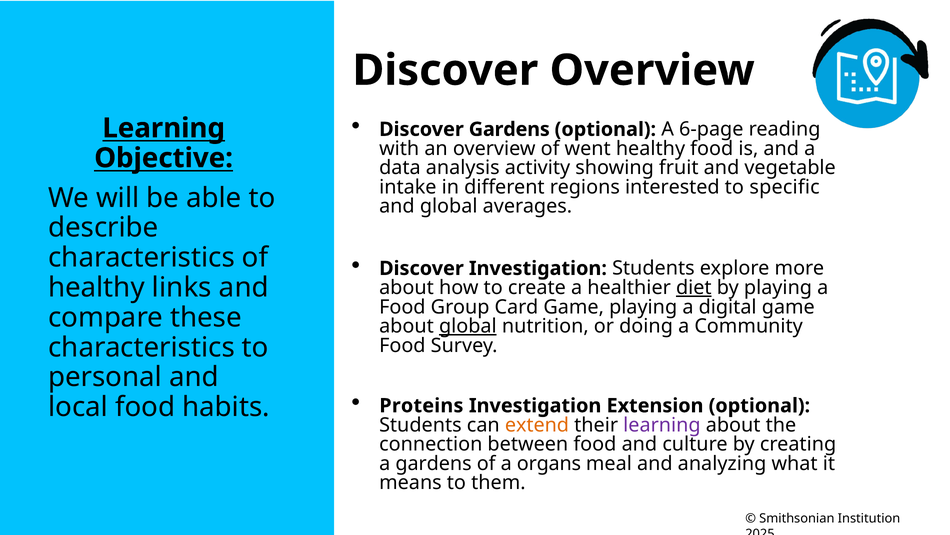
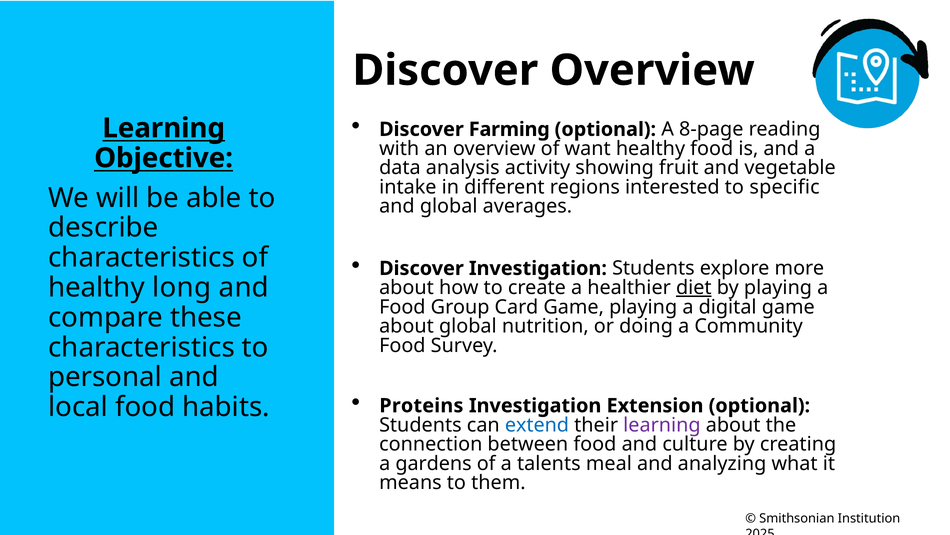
Discover Gardens: Gardens -> Farming (509, 129)
6-page: 6-page -> 8-page (711, 129)
went: went -> want (588, 148)
links: links -> long (182, 287)
global underline: present -> none (468, 326)
extend colour: orange -> blue (537, 424)
organs: organs -> talents (549, 463)
